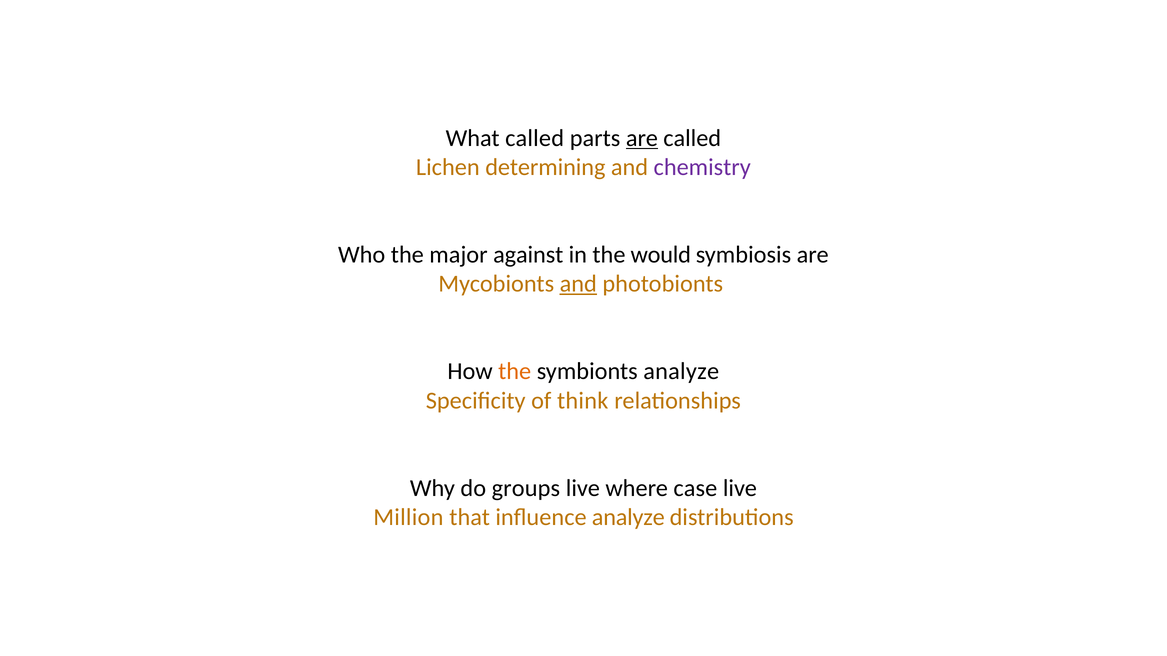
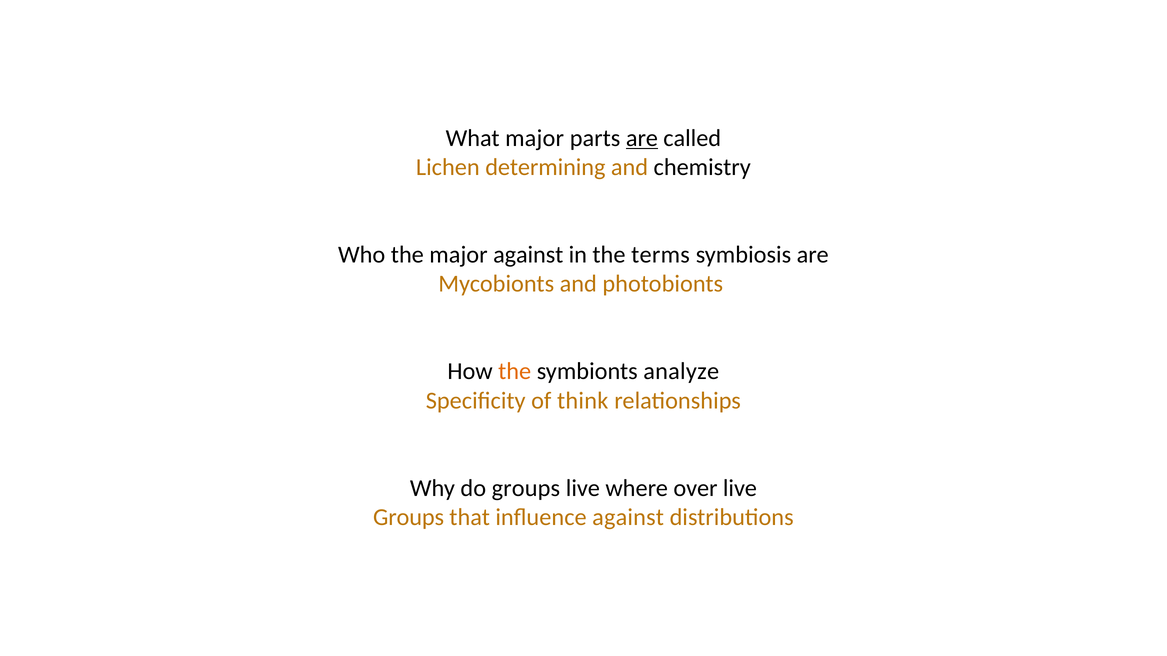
What called: called -> major (535, 138)
chemistry colour: purple -> black (702, 167)
would: would -> terms (661, 255)
and underline: present -> none (578, 284)
case: case -> over (695, 488)
Million: Million -> Groups (409, 518)
influence analyze: analyze -> against (628, 518)
